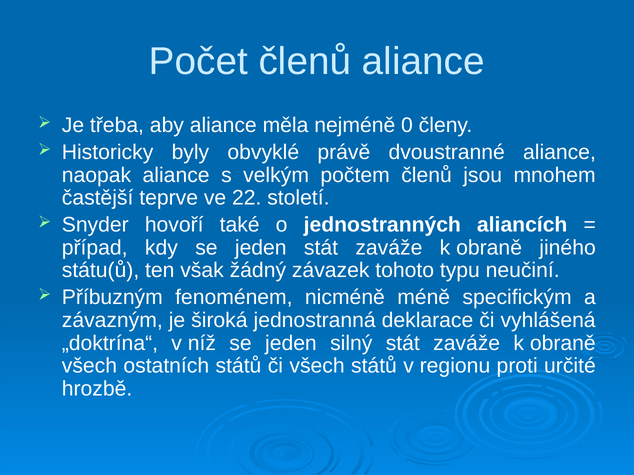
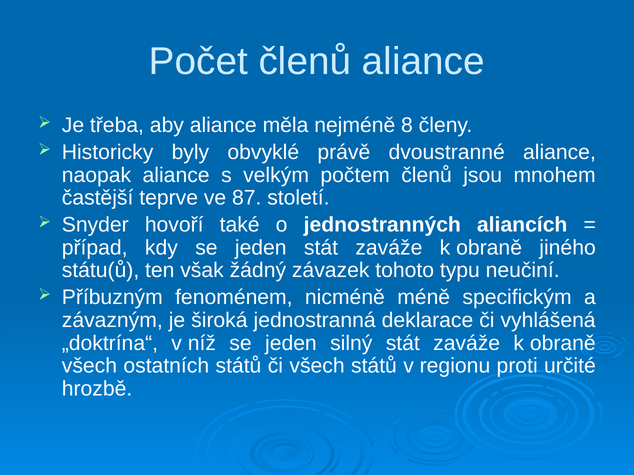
0: 0 -> 8 (407, 125)
22: 22 -> 87 (247, 198)
